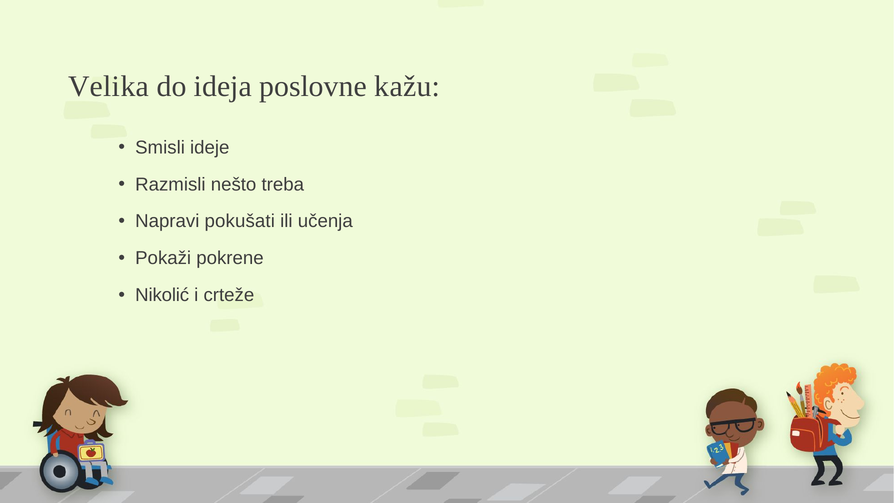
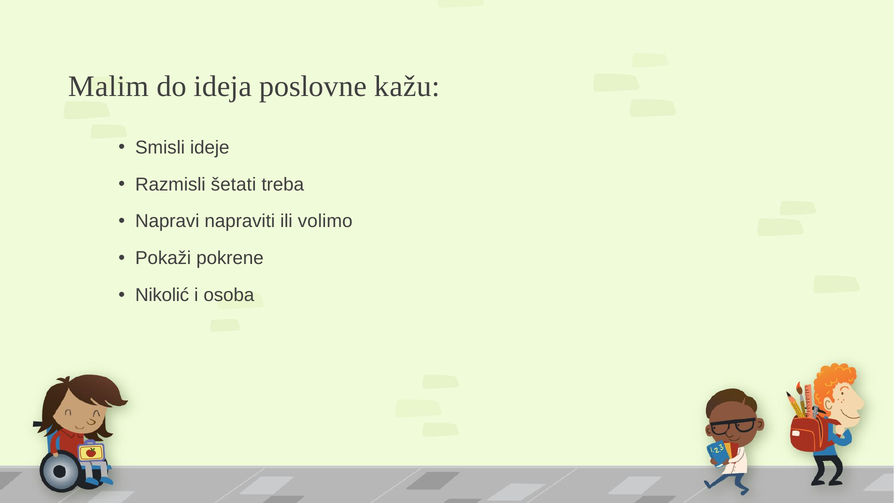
Velika: Velika -> Malim (109, 86)
nešto: nešto -> šetati (233, 184)
pokušati: pokušati -> napraviti (240, 221)
učenja: učenja -> volimo (325, 221)
crteže: crteže -> osoba (229, 295)
